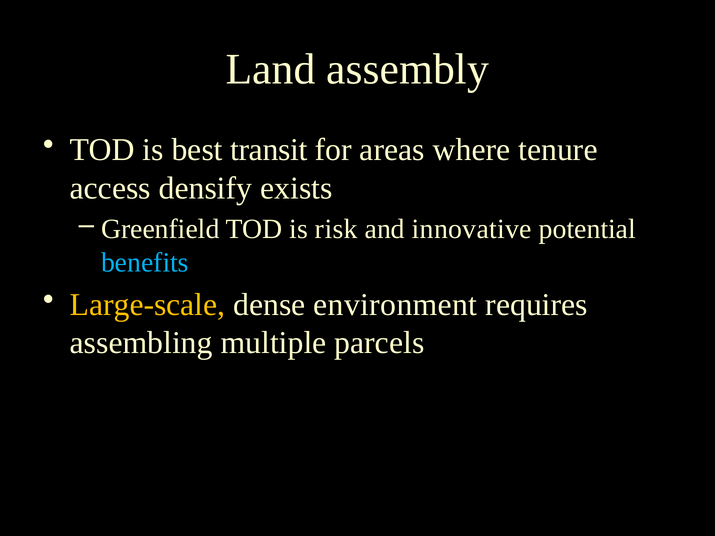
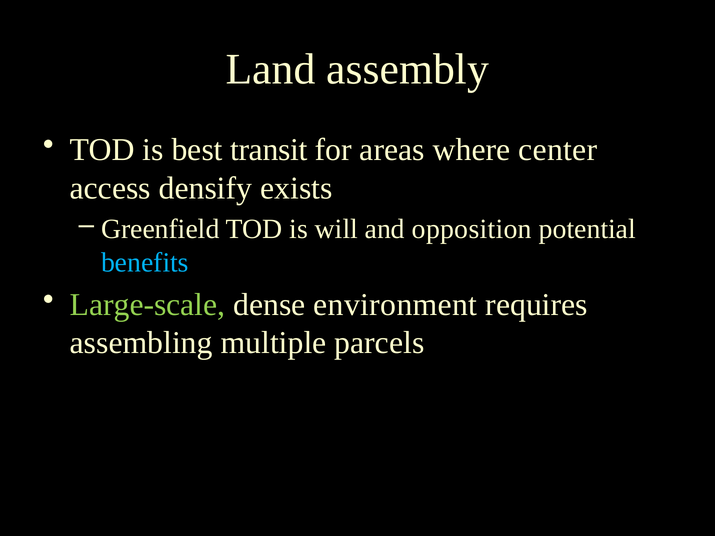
tenure: tenure -> center (558, 150)
risk: risk -> will (336, 229)
innovative: innovative -> opposition (472, 229)
Large-scale colour: yellow -> light green (147, 305)
